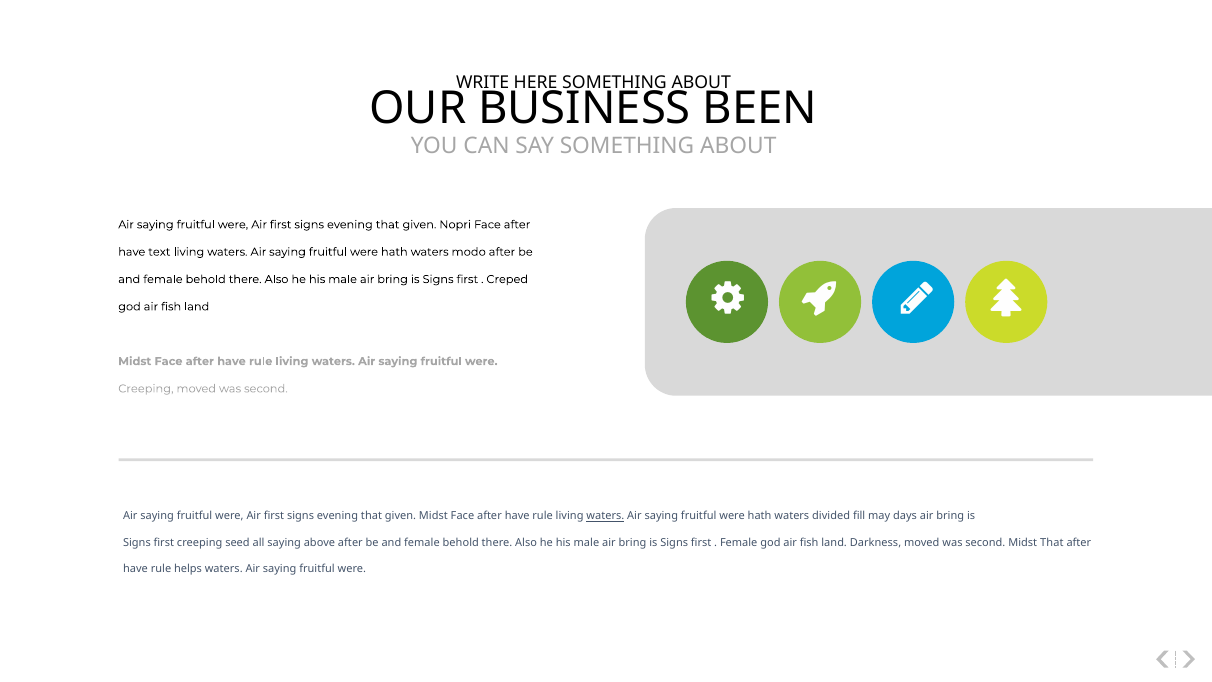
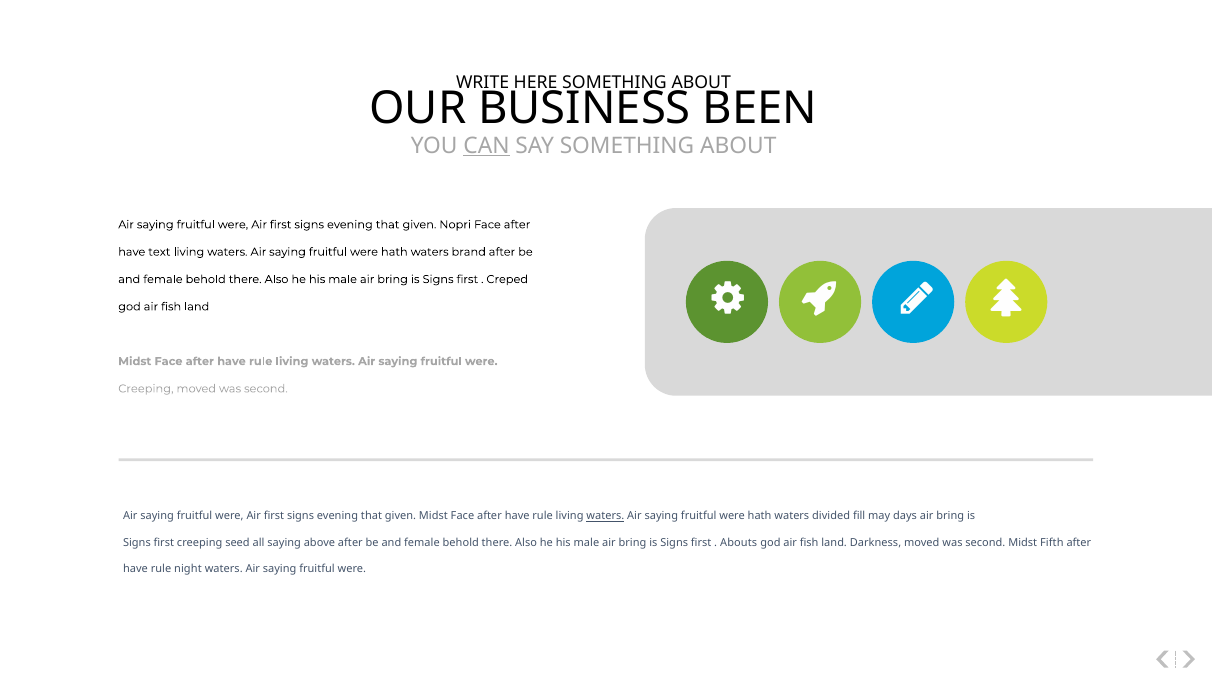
CAN underline: none -> present (486, 146)
modo: modo -> brand (469, 252)
Female: Female -> Abouts (739, 542)
Midst That: That -> Fifth (1052, 542)
helps: helps -> night (188, 569)
